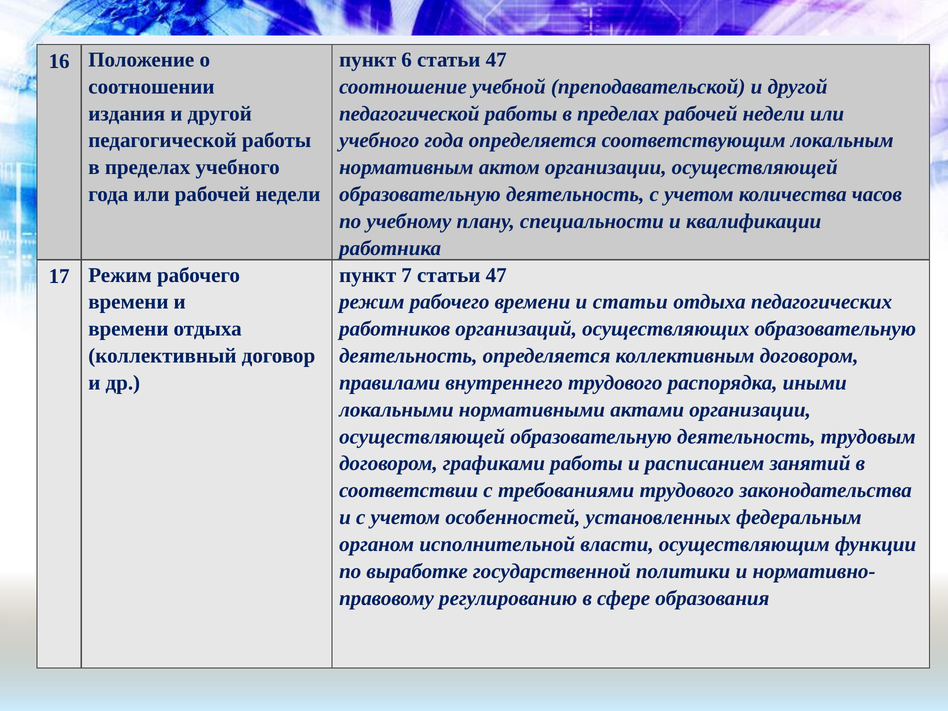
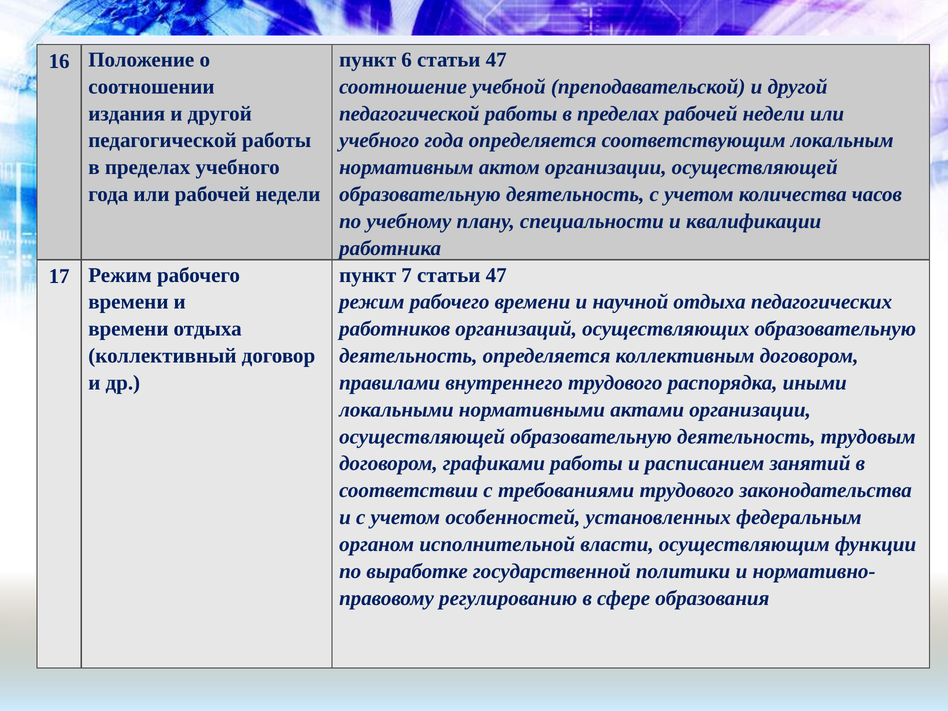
и статьи: статьи -> научной (630, 302)
